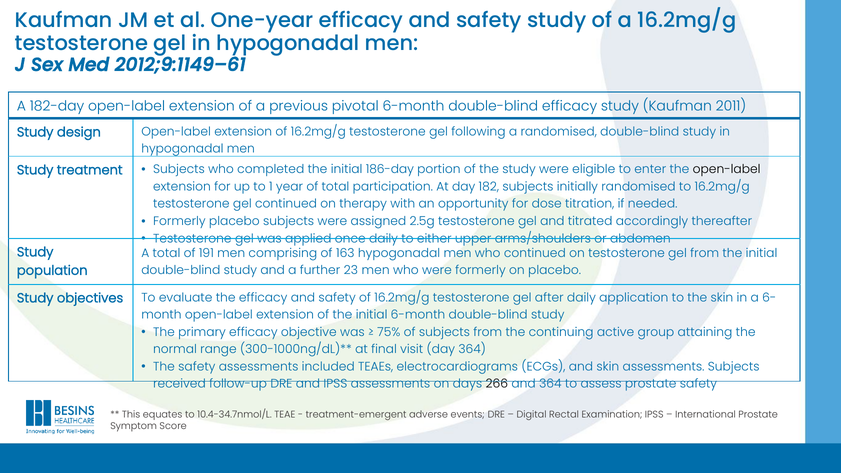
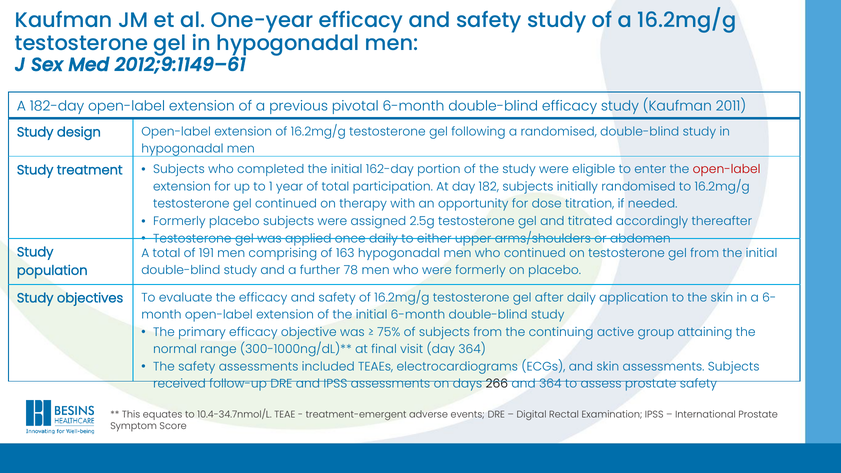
186-day: 186-day -> 162-day (390, 169)
open-label colour: black -> red (727, 169)
23: 23 -> 78 (351, 270)
